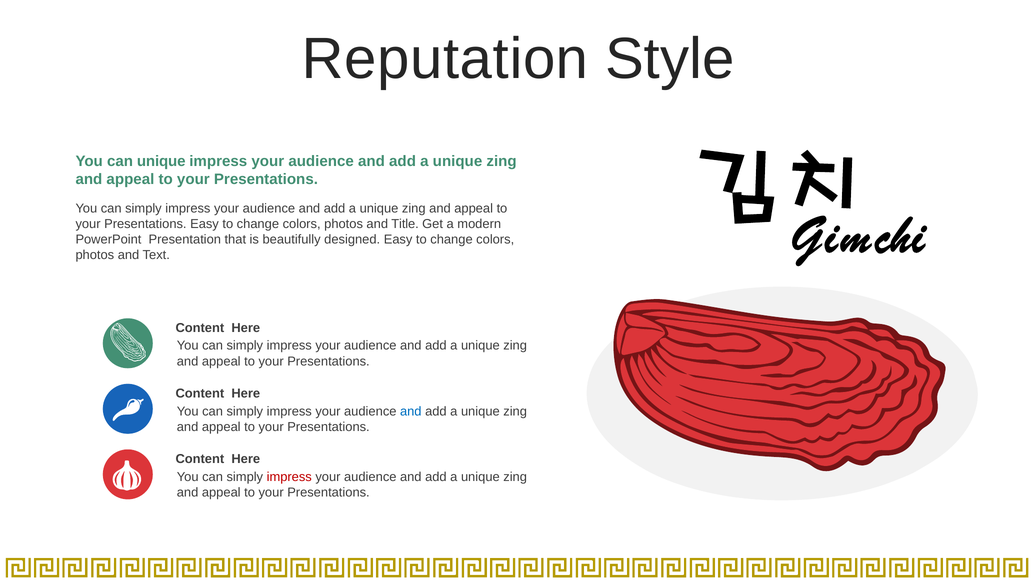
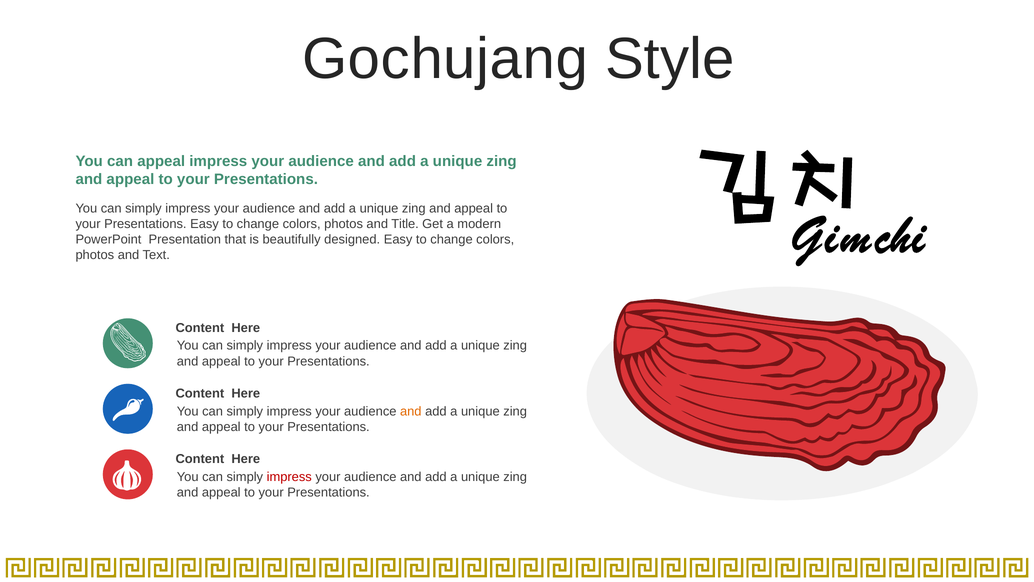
Reputation: Reputation -> Gochujang (445, 59)
can unique: unique -> appeal (161, 161)
and colour: blue -> orange (411, 411)
